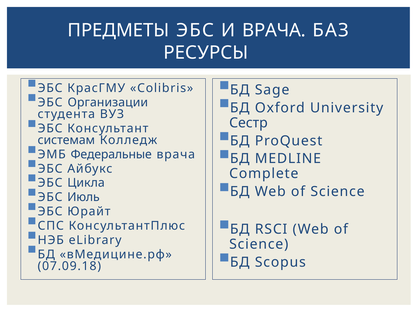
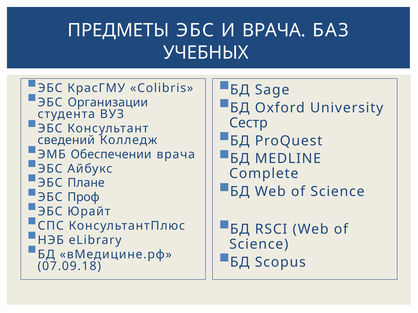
РЕСУРСЫ: РЕСУРСЫ -> УЧЕБНЫХ (206, 53)
системам: системам -> сведений (66, 140)
Федеральные: Федеральные -> Обеспечении (111, 155)
Цикла: Цикла -> Плане (86, 183)
Июль: Июль -> Проф (83, 198)
